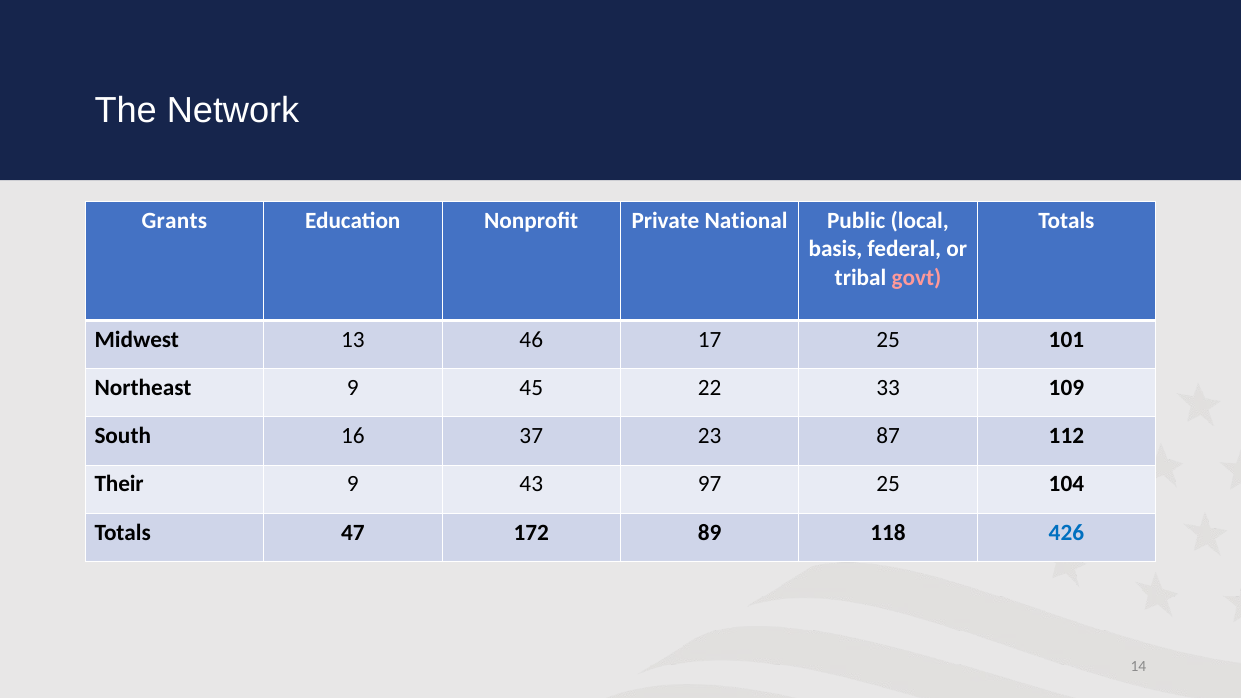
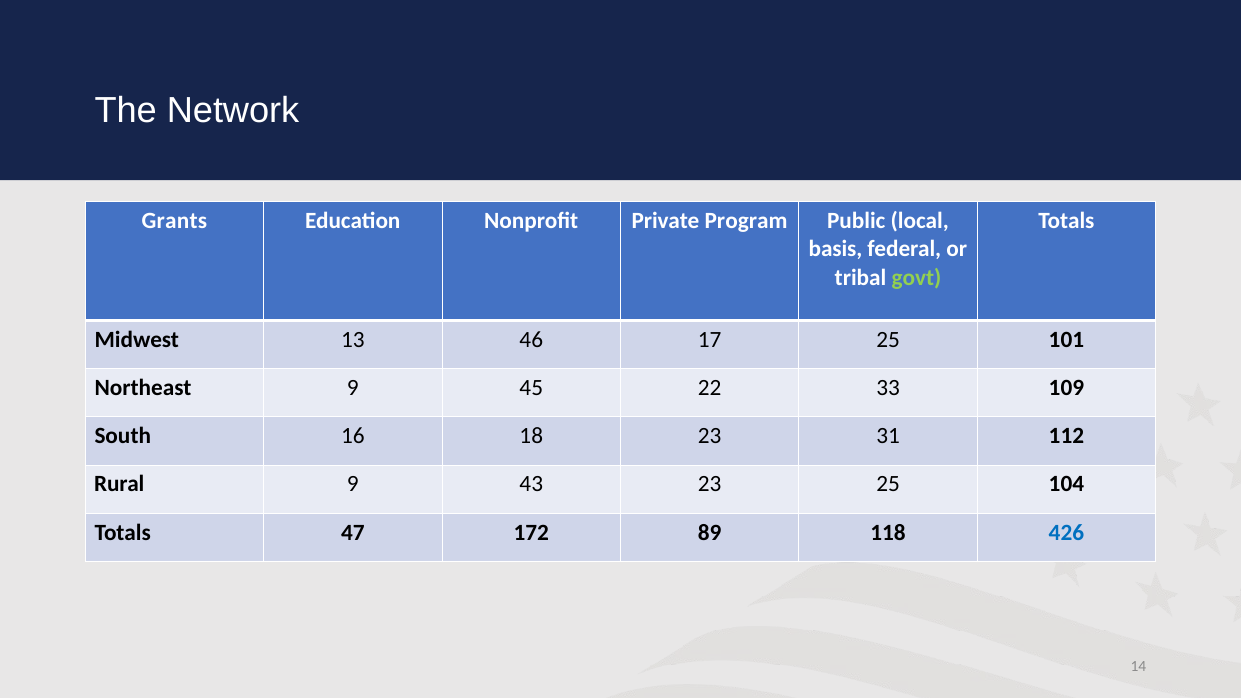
National: National -> Program (746, 221)
govt colour: pink -> light green (916, 277)
37: 37 -> 18 (531, 436)
87: 87 -> 31 (888, 436)
Their: Their -> Rural (119, 484)
43 97: 97 -> 23 (710, 484)
